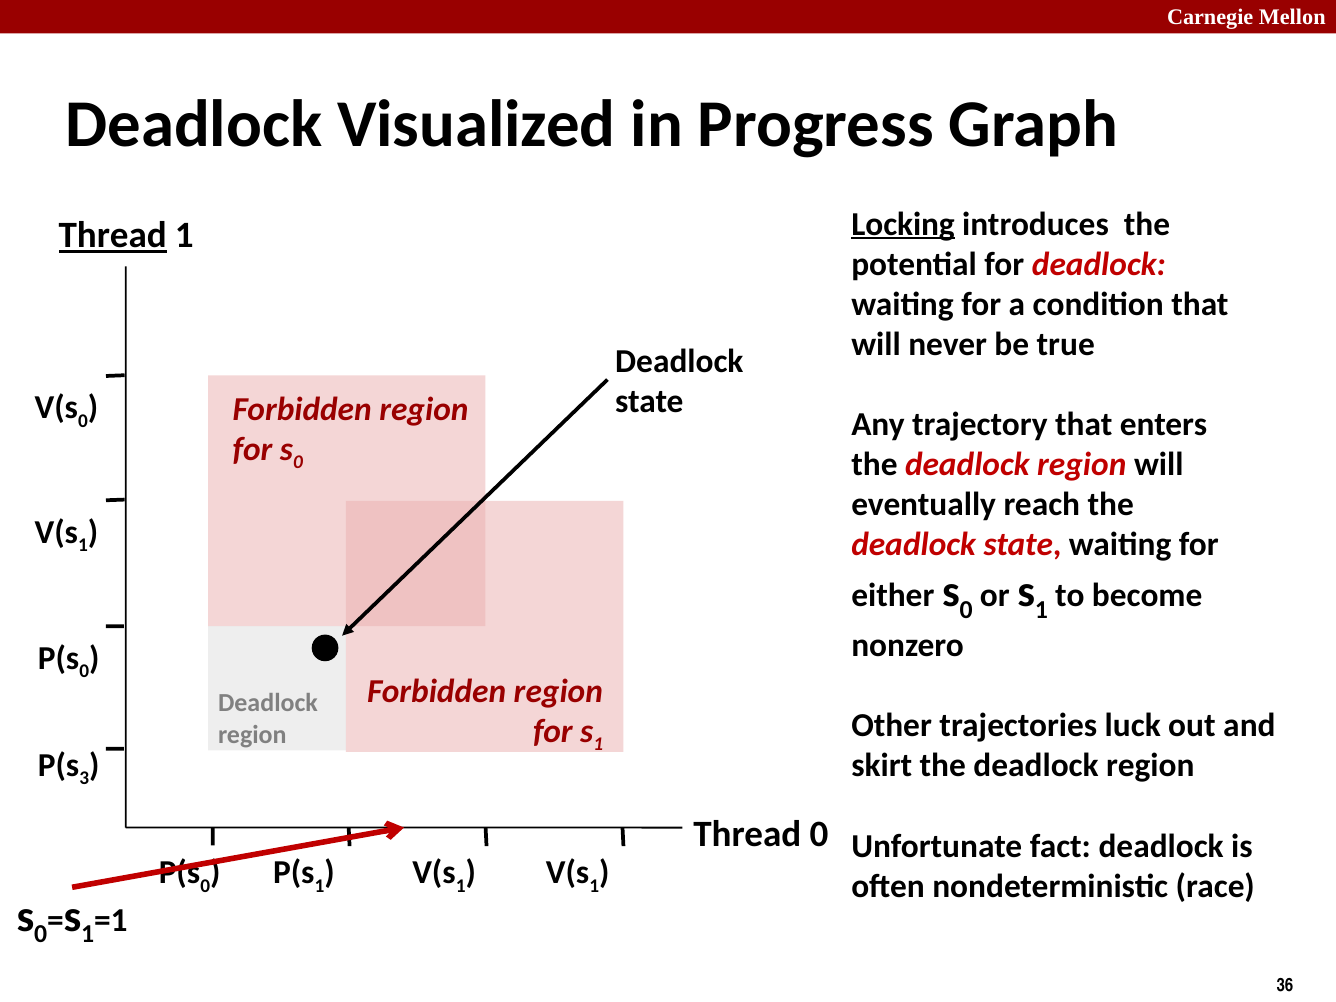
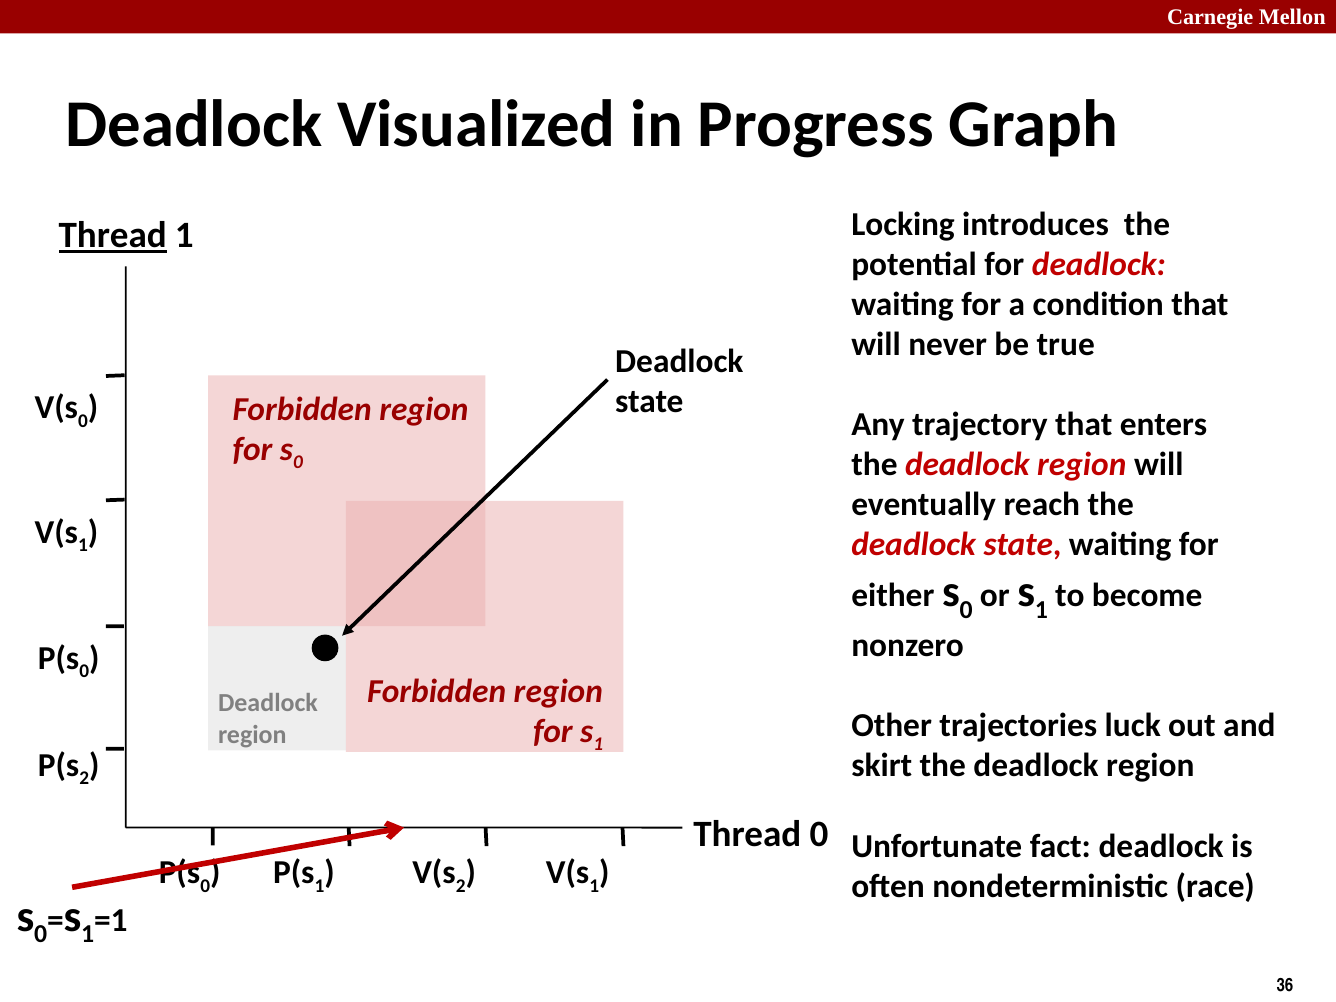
Locking underline: present -> none (903, 224)
3: 3 -> 2 (84, 778)
1: 1 -> 2 (461, 886)
